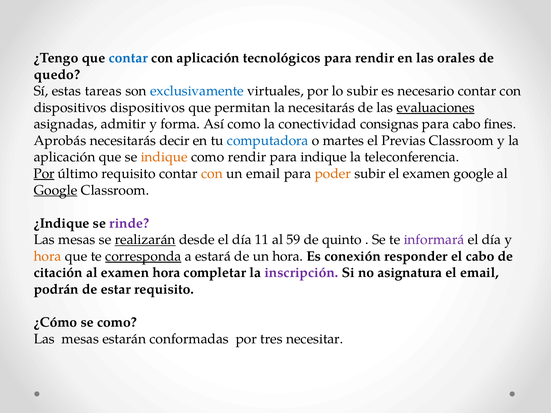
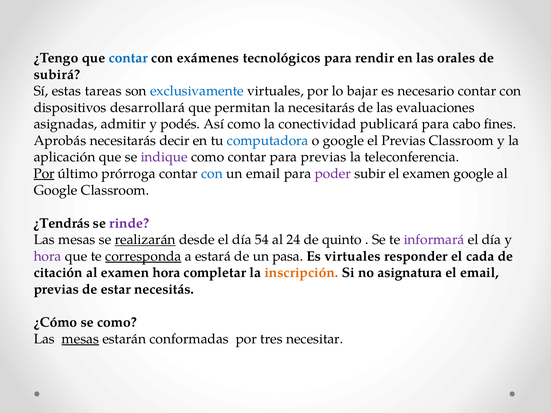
con aplicación: aplicación -> exámenes (208, 58)
quedo: quedo -> subirá (57, 75)
lo subir: subir -> bajar (362, 91)
dispositivos dispositivos: dispositivos -> desarrollará (147, 108)
evaluaciones underline: present -> none (436, 108)
forma: forma -> podés (180, 124)
consignas: consignas -> publicará (389, 124)
o martes: martes -> google (343, 141)
indique colour: orange -> purple (164, 157)
como rendir: rendir -> contar (247, 157)
para indique: indique -> previas (324, 157)
último requisito: requisito -> prórroga (129, 174)
con colour: orange -> blue (212, 174)
poder colour: orange -> purple (333, 174)
Google underline: present -> none (56, 190)
¿Indique: ¿Indique -> ¿Tendrás (62, 223)
11: 11 -> 54 (262, 240)
59: 59 -> 24 (293, 240)
hora colour: orange -> purple (48, 256)
un hora: hora -> pasa (288, 256)
Es conexión: conexión -> virtuales (353, 256)
el cabo: cabo -> cada (480, 256)
inscripción colour: purple -> orange (301, 273)
podrán: podrán -> previas (56, 289)
estar requisito: requisito -> necesitás (164, 289)
mesas underline: none -> present (80, 339)
